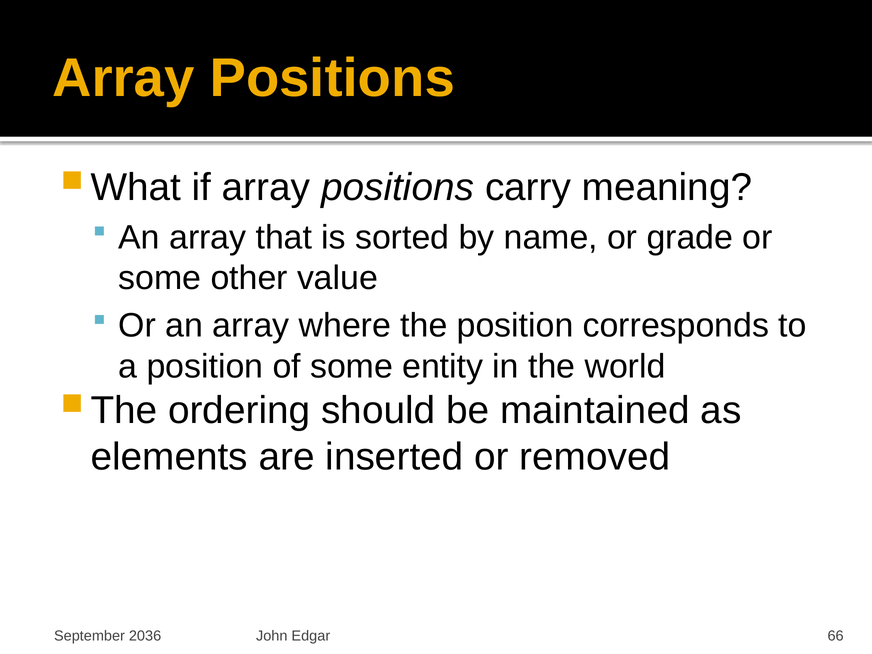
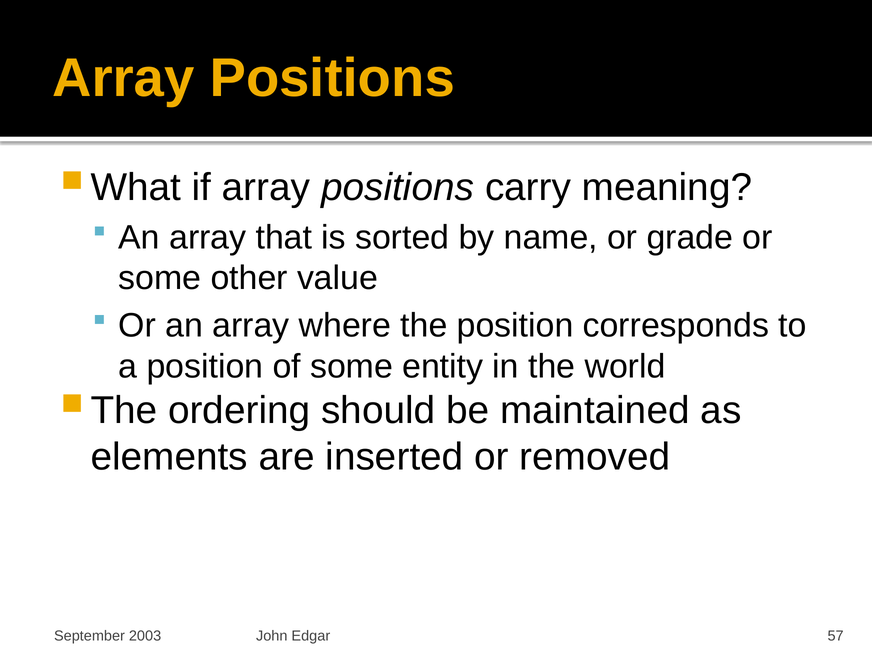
2036: 2036 -> 2003 (145, 636)
66: 66 -> 57 (836, 636)
